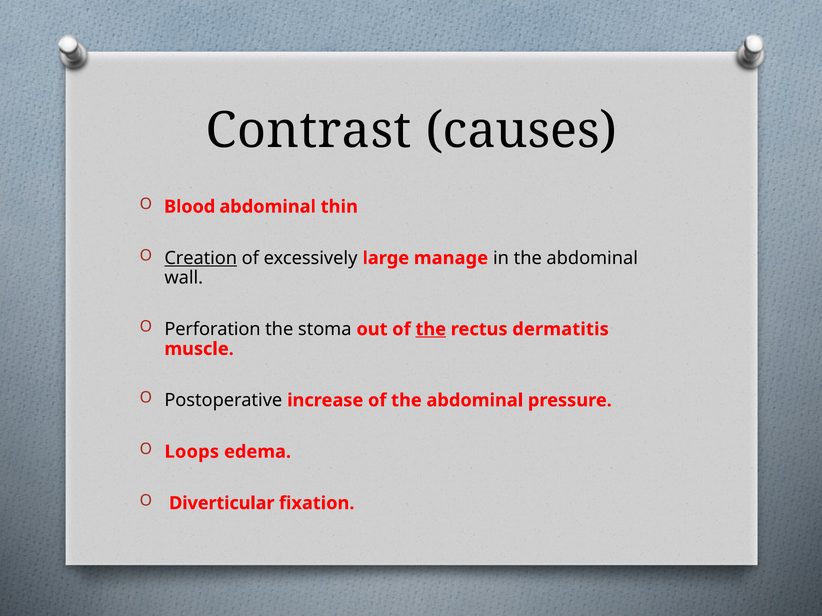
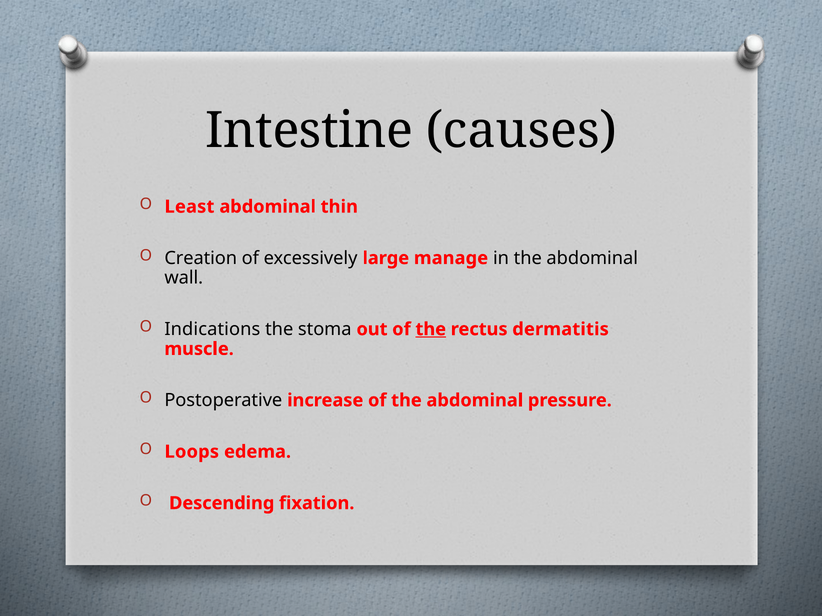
Contrast: Contrast -> Intestine (309, 131)
Blood: Blood -> Least (189, 207)
Creation underline: present -> none (201, 258)
Perforation: Perforation -> Indications (212, 329)
Diverticular: Diverticular -> Descending (222, 504)
